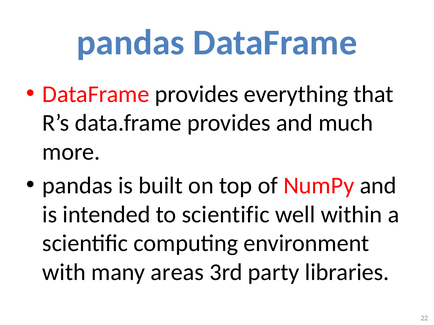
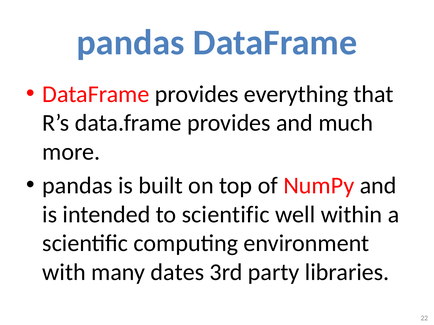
areas: areas -> dates (177, 273)
